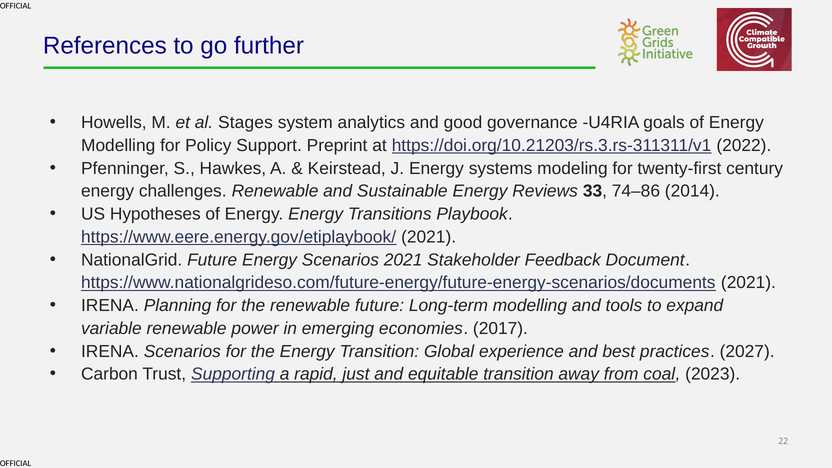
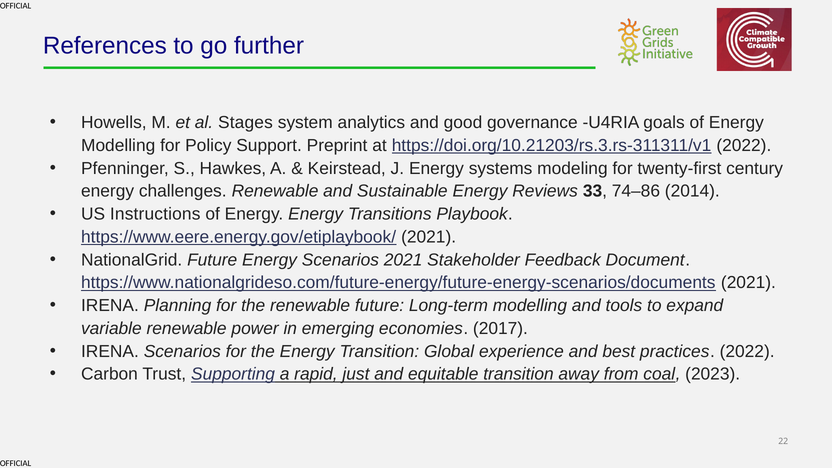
Hypotheses: Hypotheses -> Instructions (155, 214)
practices 2027: 2027 -> 2022 (747, 351)
